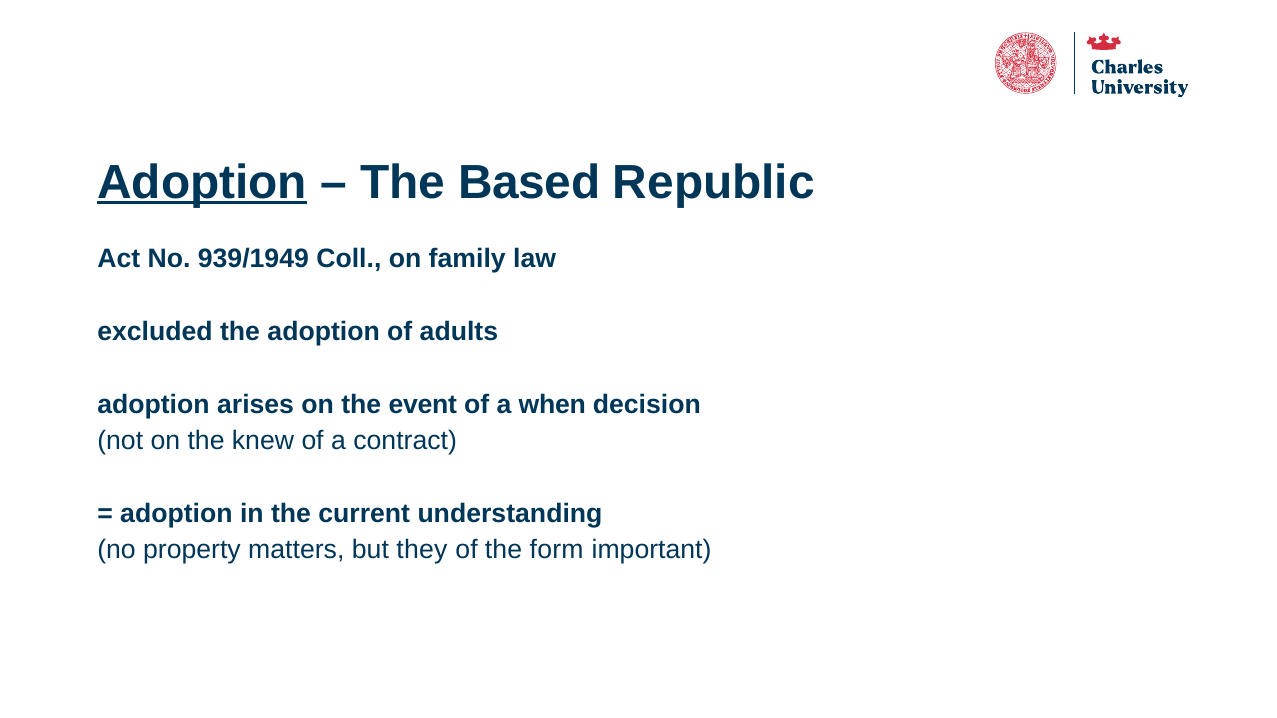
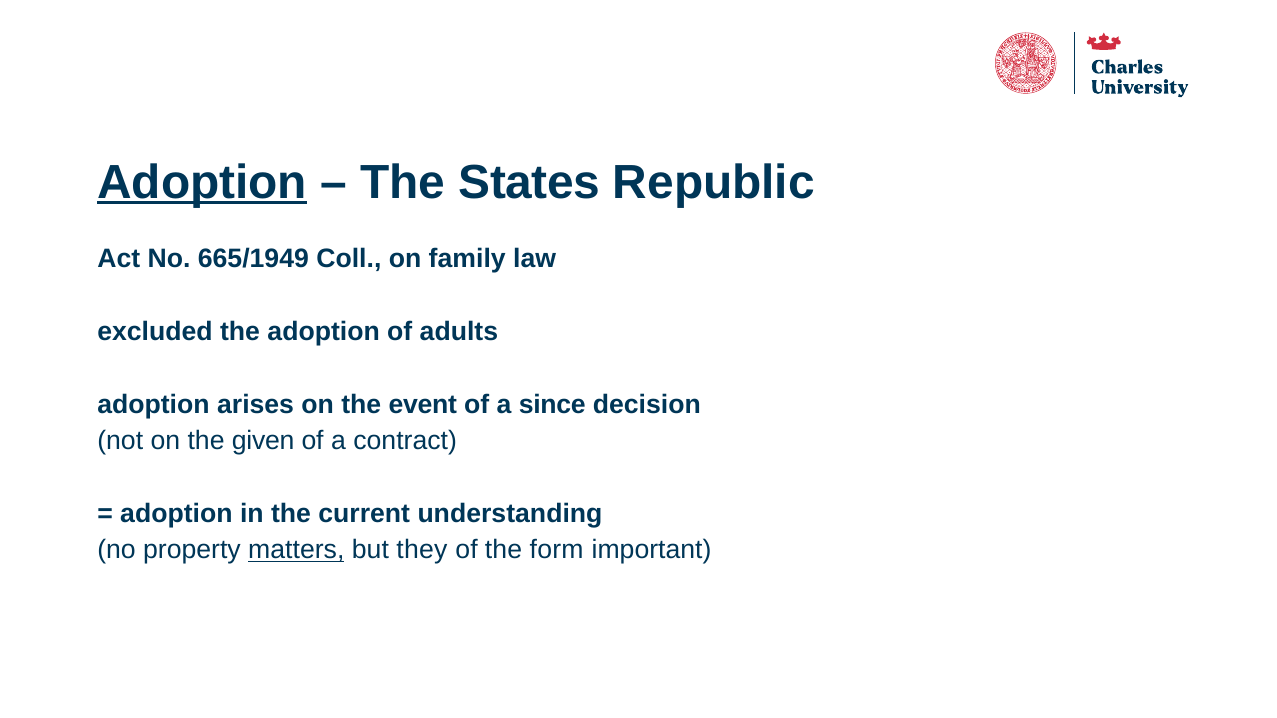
Based: Based -> States (529, 182)
939/1949: 939/1949 -> 665/1949 (253, 259)
when: when -> since (552, 405)
knew: knew -> given (263, 441)
matters underline: none -> present (296, 550)
